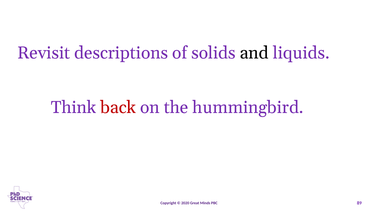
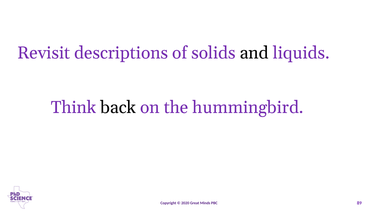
back colour: red -> black (118, 108)
